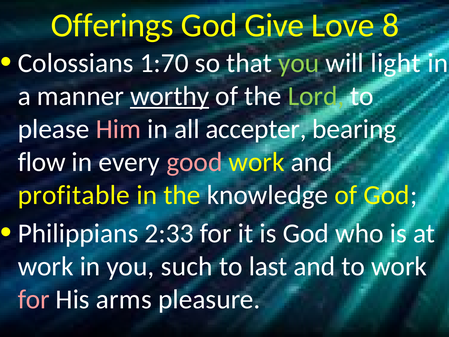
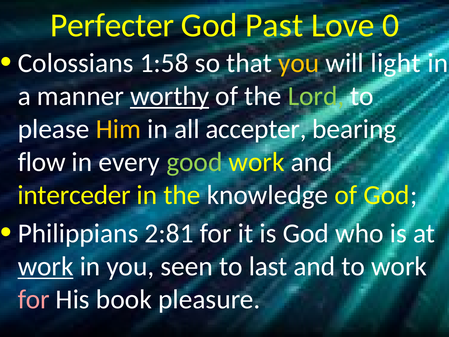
Offerings: Offerings -> Perfecter (112, 25)
Give: Give -> Past (274, 25)
8: 8 -> 0 (391, 25)
1:70: 1:70 -> 1:58 (164, 63)
you colour: light green -> yellow (299, 63)
Him colour: pink -> yellow (118, 129)
good colour: pink -> light green (194, 162)
profitable: profitable -> interceder (74, 195)
2:33: 2:33 -> 2:81 (169, 233)
work underline: none -> present (46, 266)
such: such -> seen (187, 266)
arms: arms -> book (124, 299)
